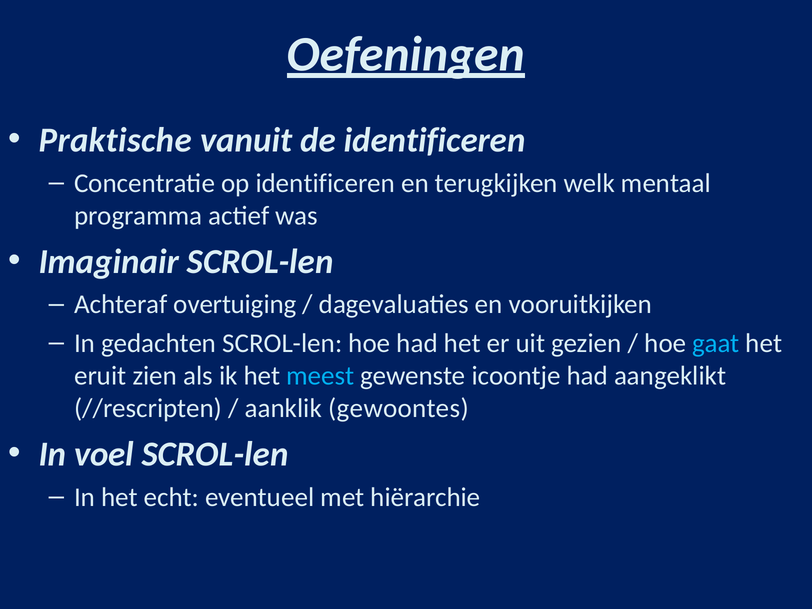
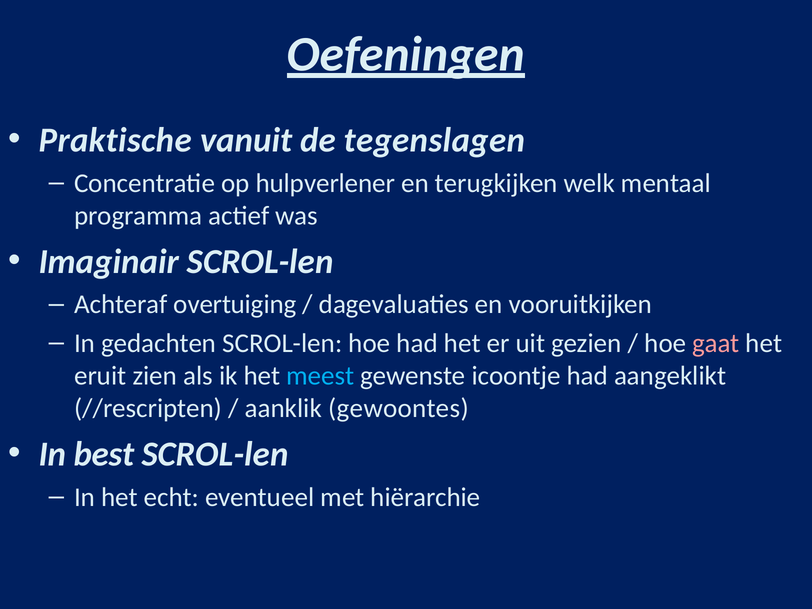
de identificeren: identificeren -> tegenslagen (434, 140)
op identificeren: identificeren -> hulpverlener (325, 183)
gaat colour: light blue -> pink (716, 343)
voel: voel -> best (104, 454)
